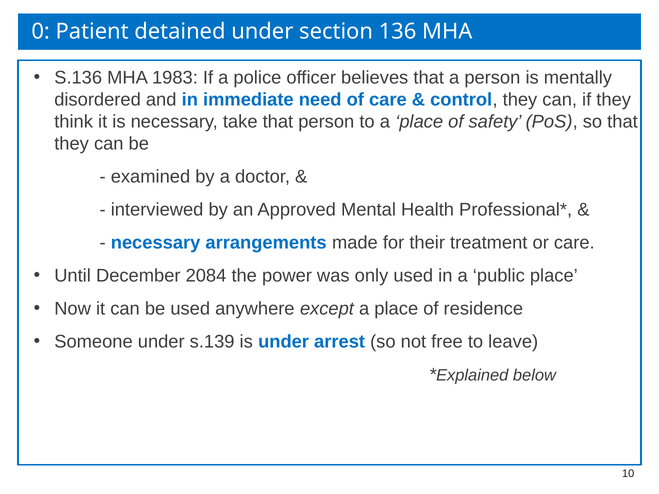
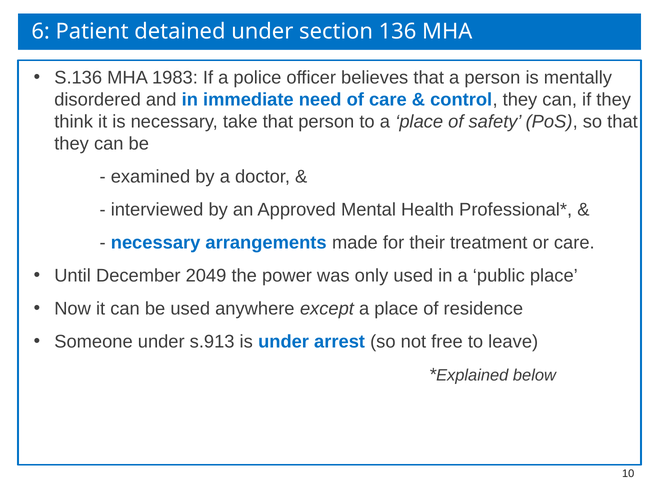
0: 0 -> 6 (41, 32)
2084: 2084 -> 2049 (206, 276)
s.139: s.139 -> s.913 (212, 342)
